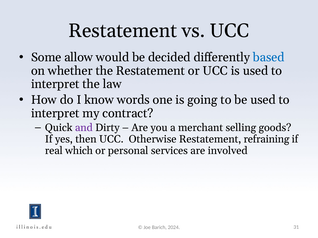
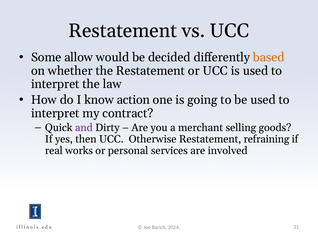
based colour: blue -> orange (269, 58)
words: words -> action (133, 100)
which: which -> works (79, 151)
